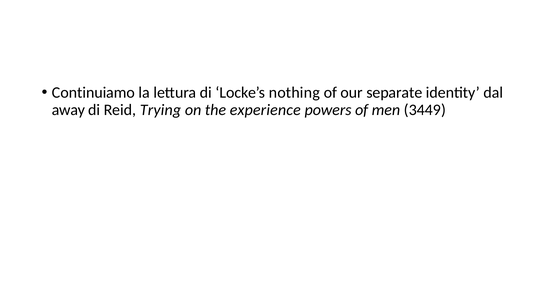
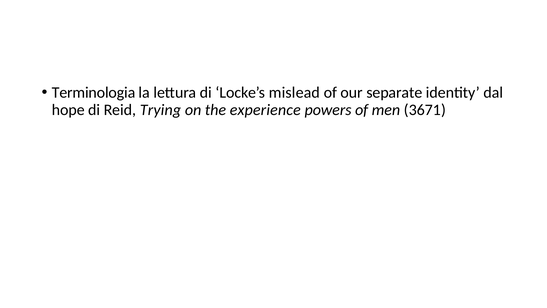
Continuiamo: Continuiamo -> Terminologia (94, 92)
nothing: nothing -> mislead (294, 92)
away: away -> hope (68, 110)
3449: 3449 -> 3671 (425, 110)
